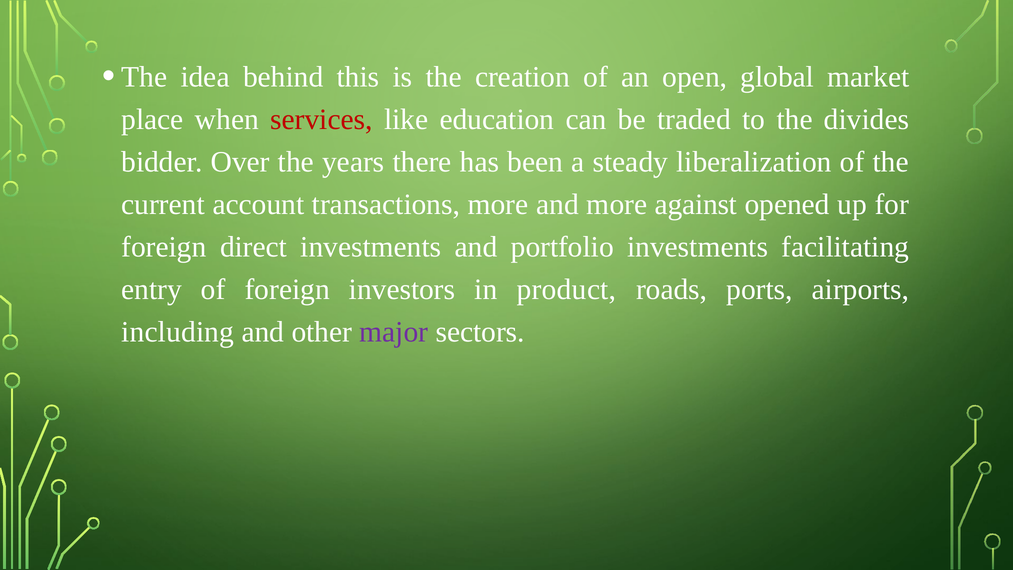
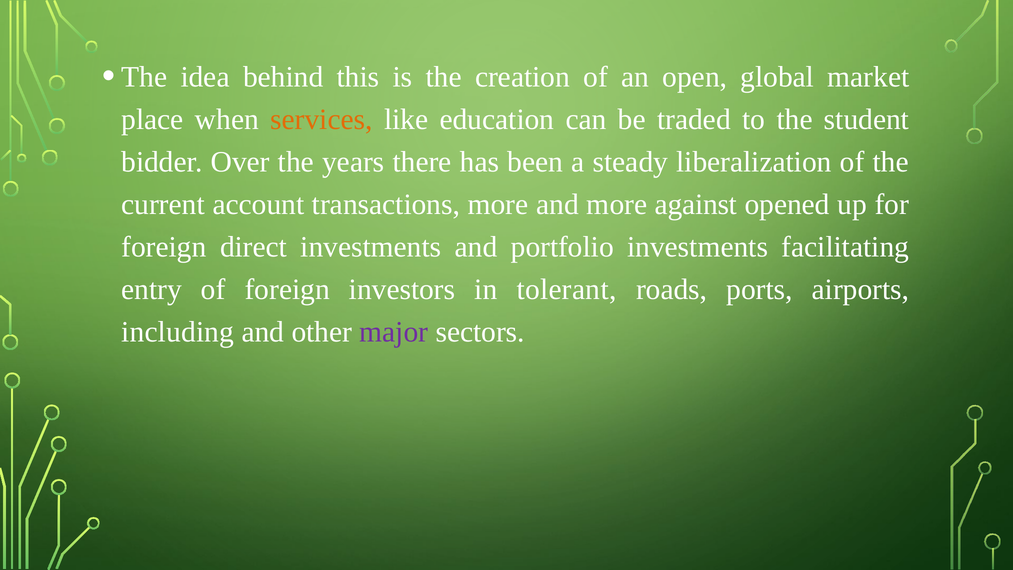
services colour: red -> orange (321, 120)
divides: divides -> student (867, 120)
product: product -> tolerant (566, 289)
